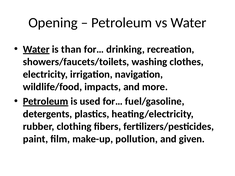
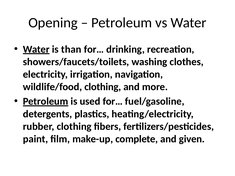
wildlife/food impacts: impacts -> clothing (103, 87)
pollution: pollution -> complete (137, 139)
